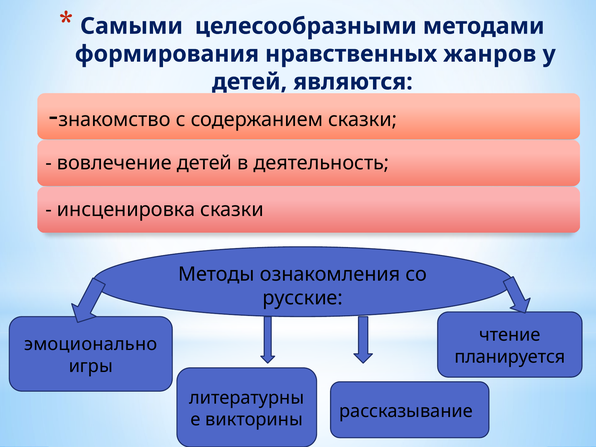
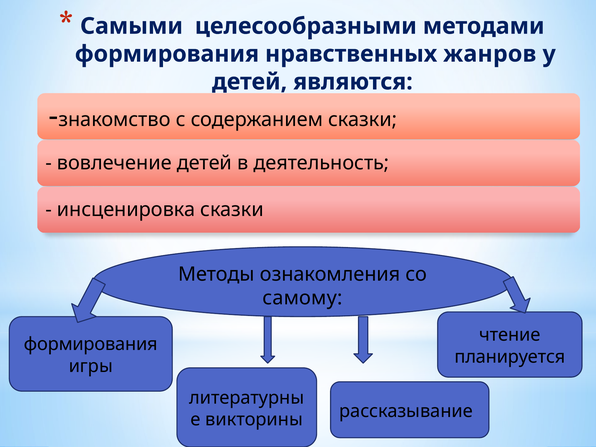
русские: русские -> самому (302, 298)
эмоционально: эмоционально -> формирования (91, 344)
